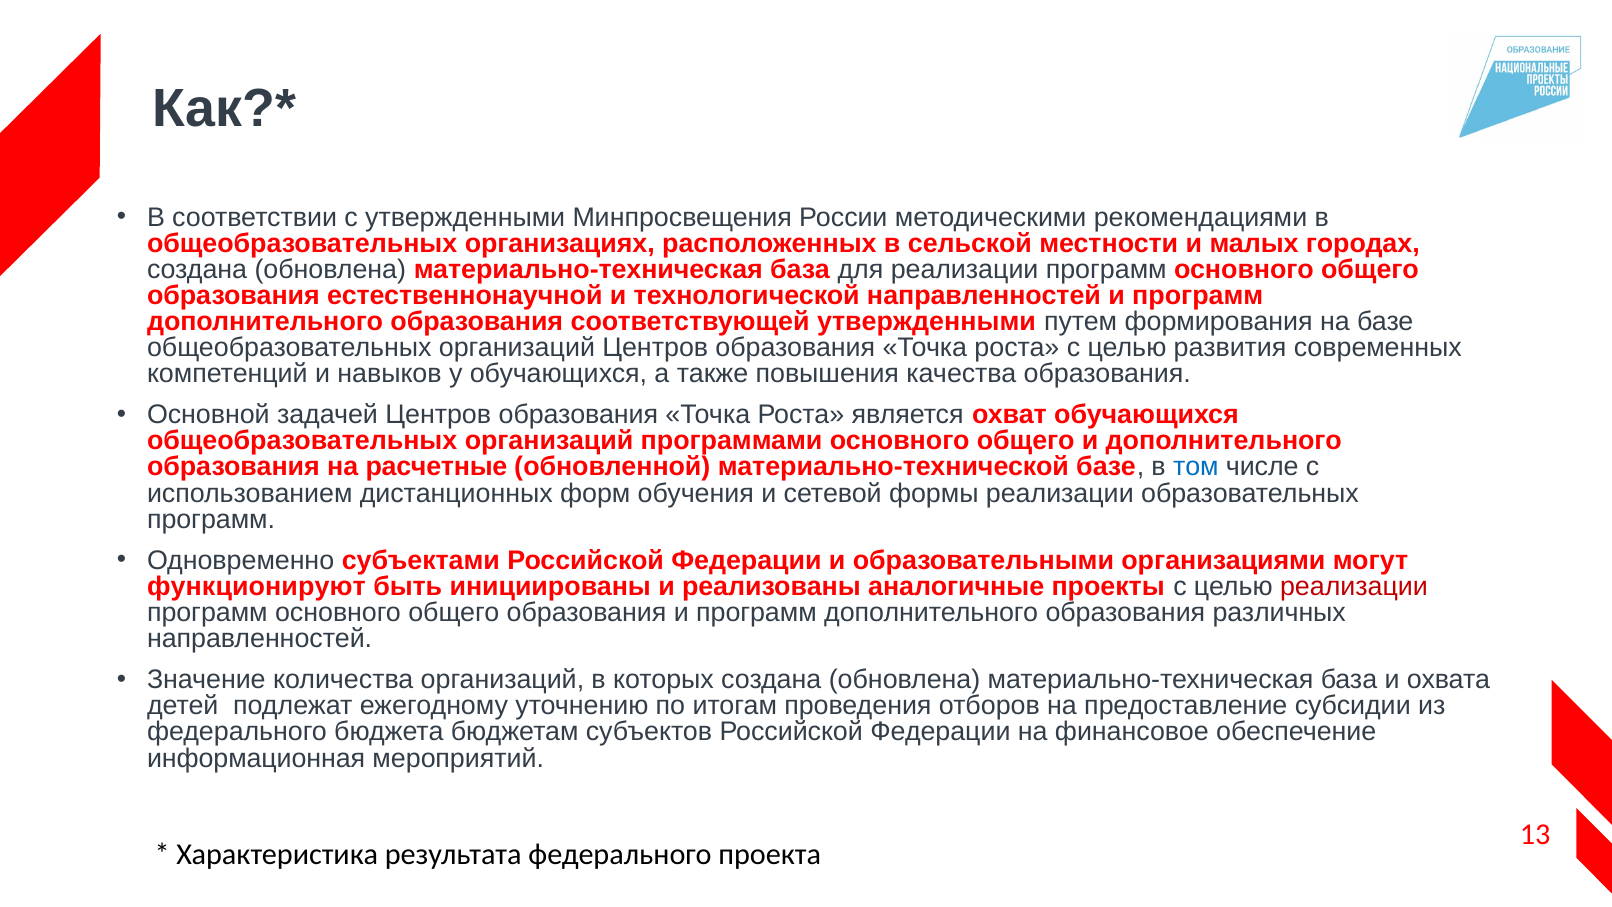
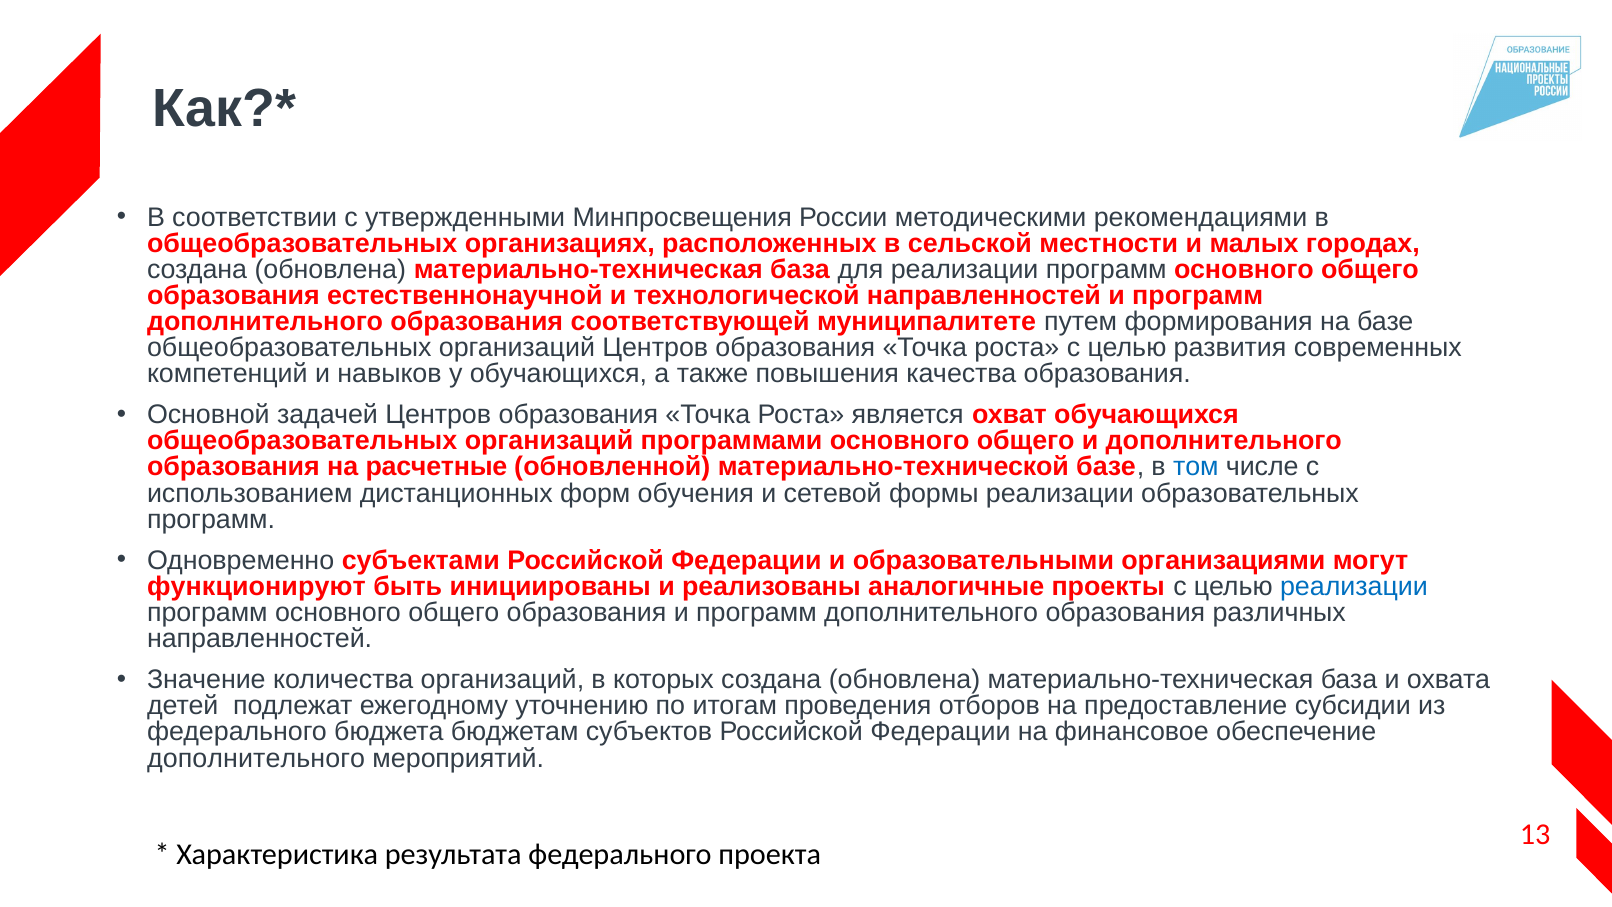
соответствующей утвержденными: утвержденными -> муниципалитете (927, 321)
реализации colour: red -> blue (1354, 586)
информационная: информационная -> дополнительного (256, 758)
